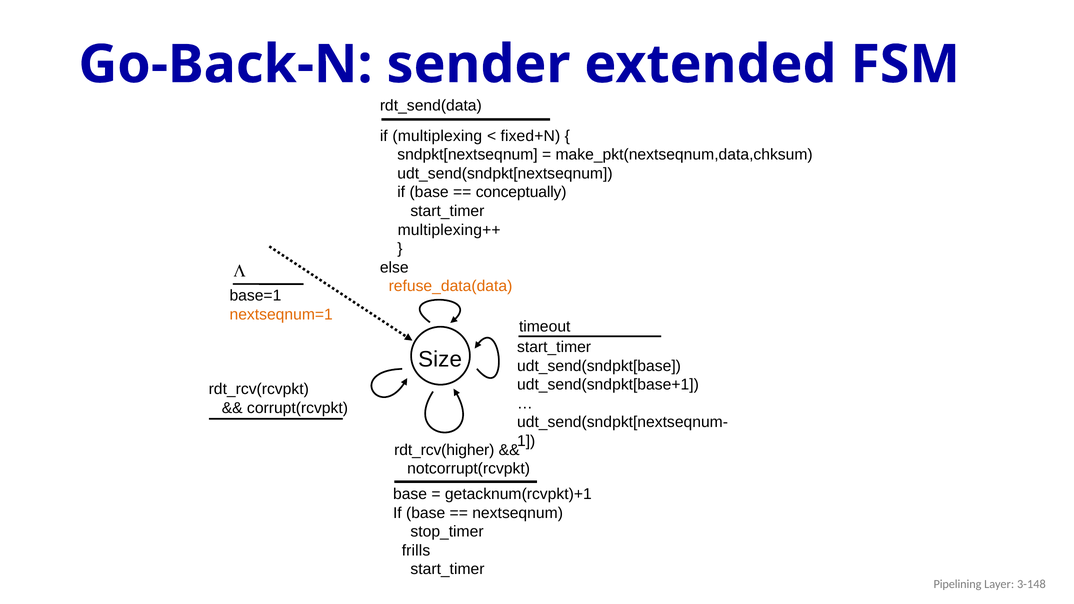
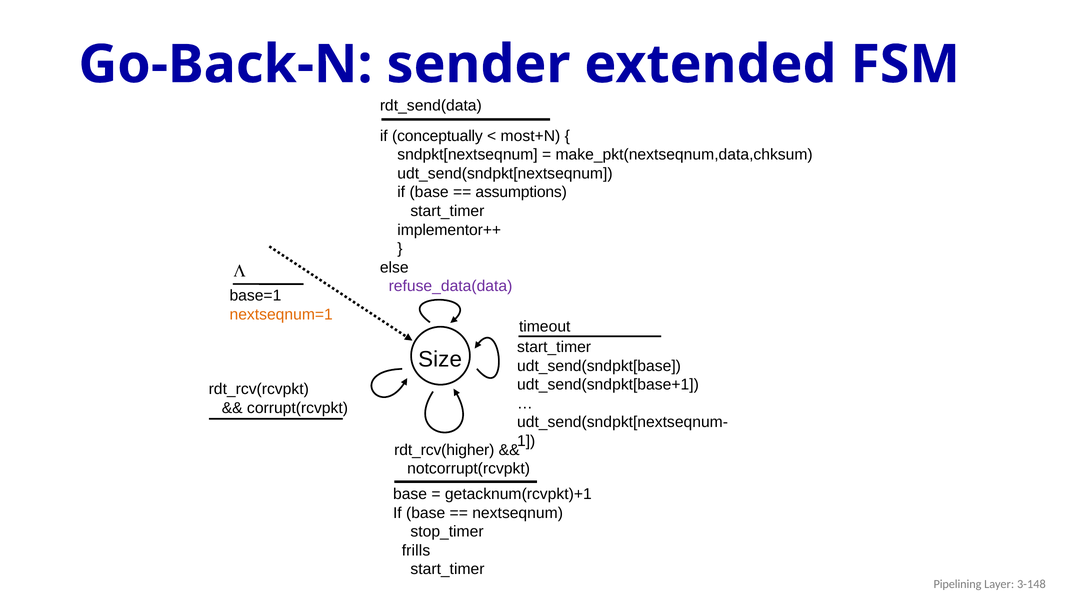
multiplexing: multiplexing -> conceptually (437, 136)
fixed+N: fixed+N -> most+N (530, 136)
conceptually: conceptually -> assumptions (521, 192)
multiplexing++: multiplexing++ -> implementor++ (449, 230)
refuse_data(data colour: orange -> purple (450, 286)
